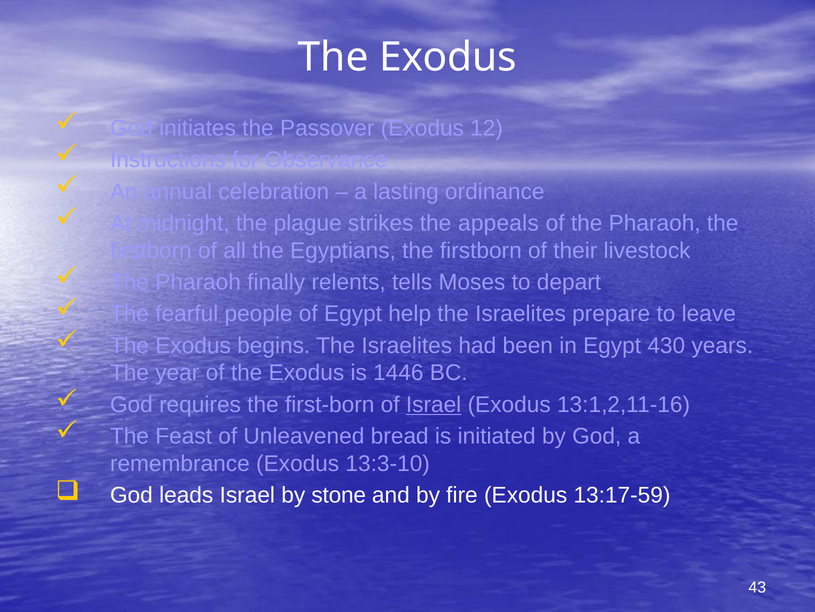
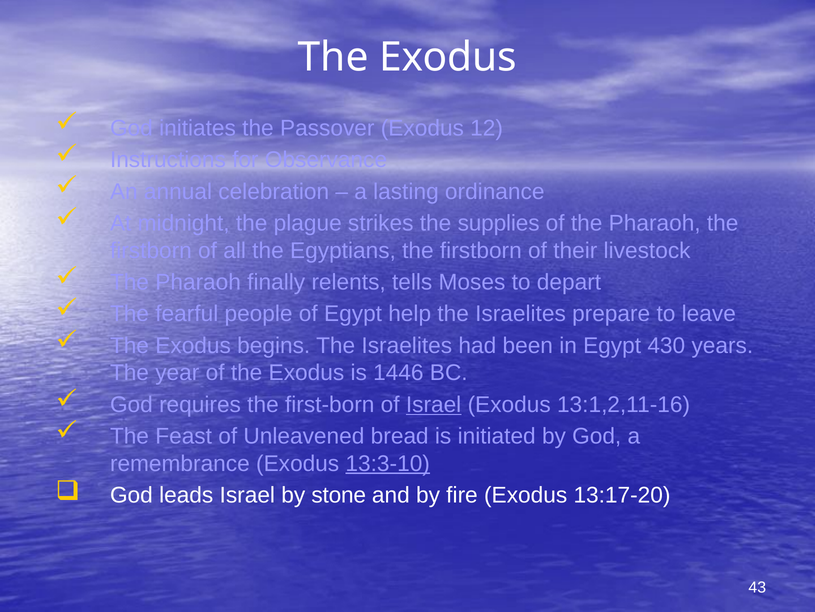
appeals: appeals -> supplies (499, 223)
13:3-10 underline: none -> present (388, 463)
13:17-59: 13:17-59 -> 13:17-20 (622, 495)
